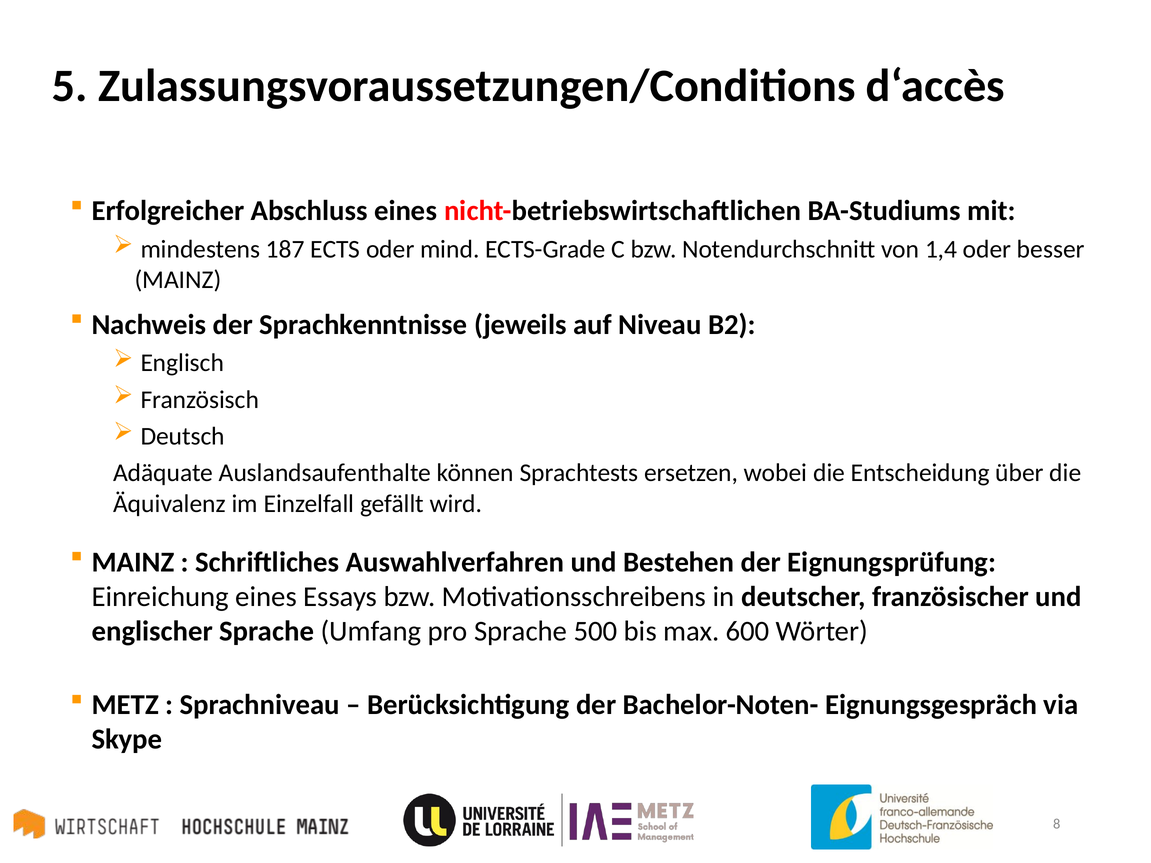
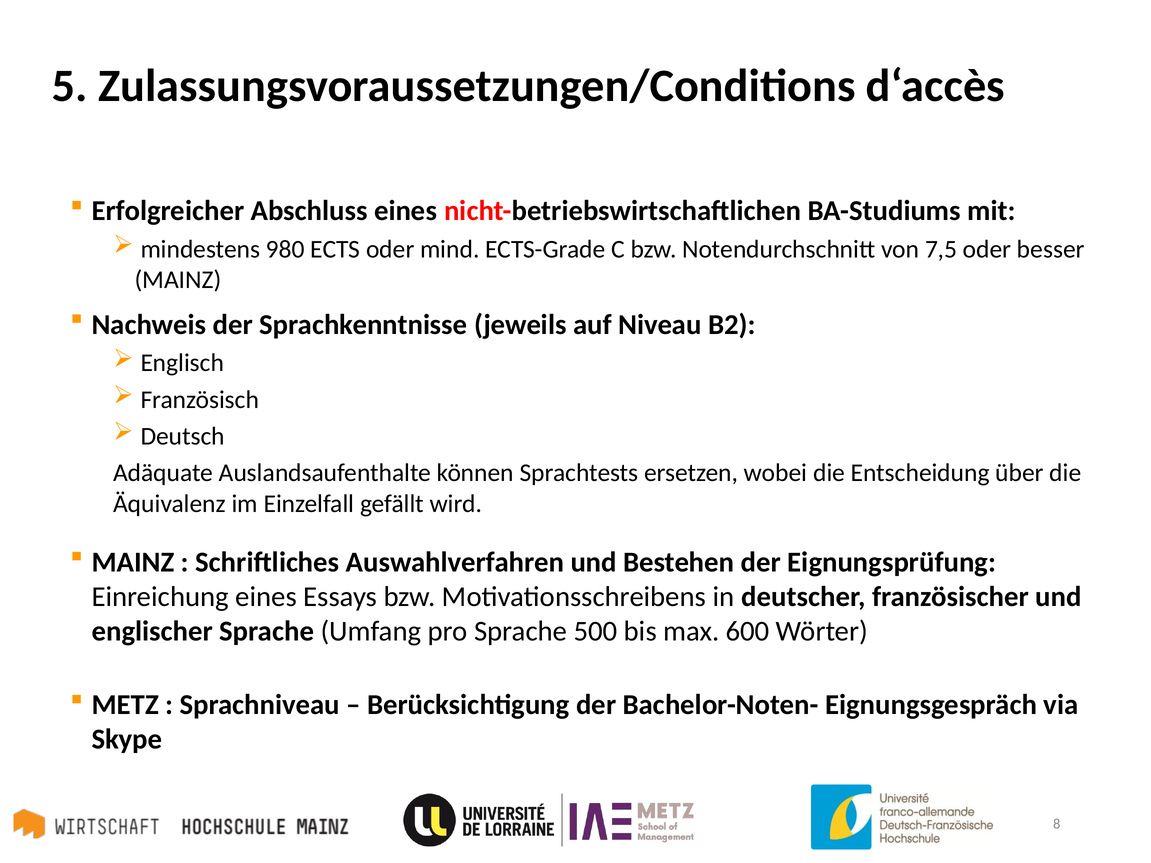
187: 187 -> 980 (285, 249)
1,4: 1,4 -> 7,5 (941, 249)
